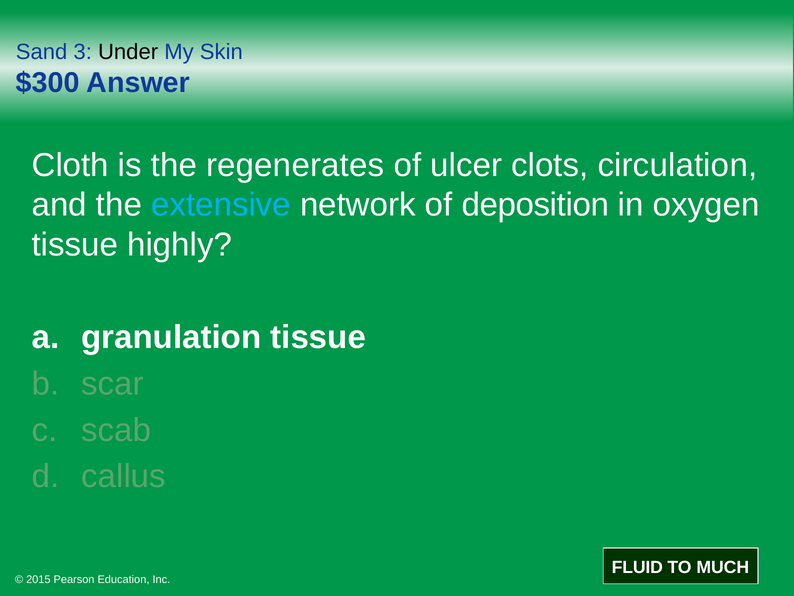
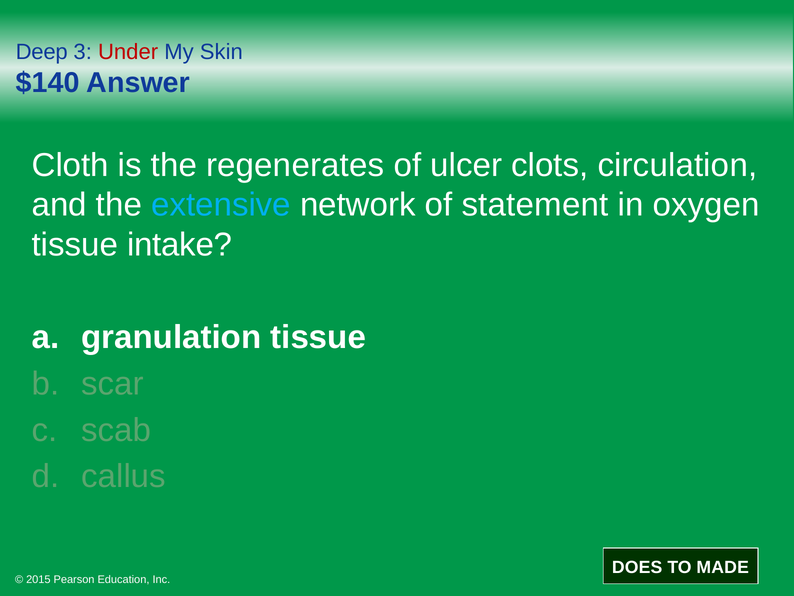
Sand: Sand -> Deep (42, 52)
Under colour: black -> red (128, 52)
$300: $300 -> $140 (48, 83)
deposition: deposition -> statement (535, 205)
highly: highly -> intake (180, 244)
FLUID: FLUID -> DOES (637, 567)
MUCH: MUCH -> MADE (723, 567)
